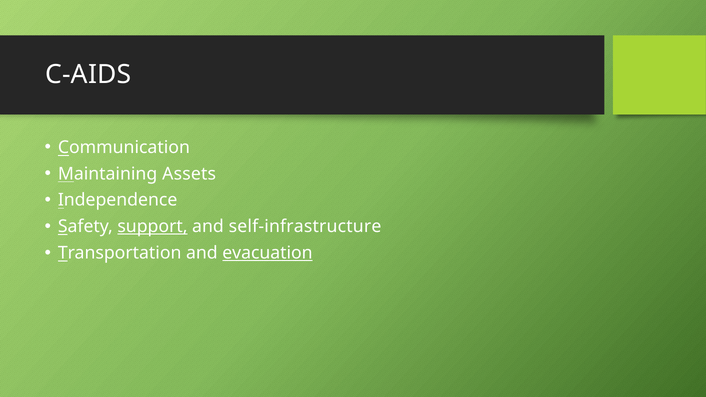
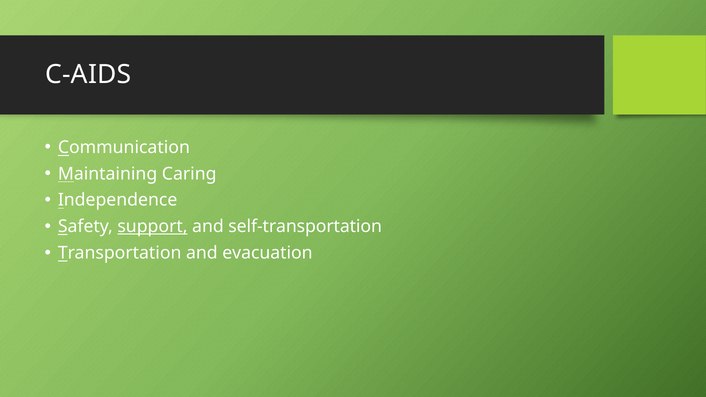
Assets: Assets -> Caring (189, 174)
self-infrastructure: self-infrastructure -> self-transportation (305, 227)
evacuation underline: present -> none (267, 253)
